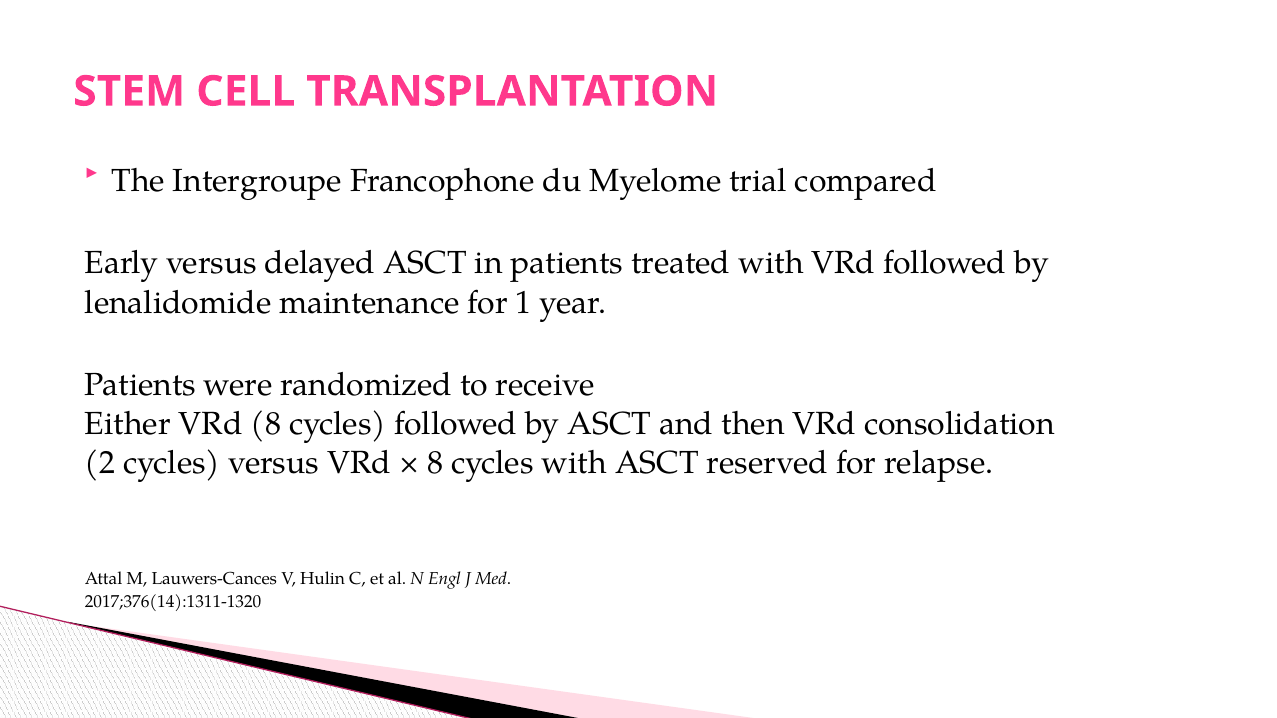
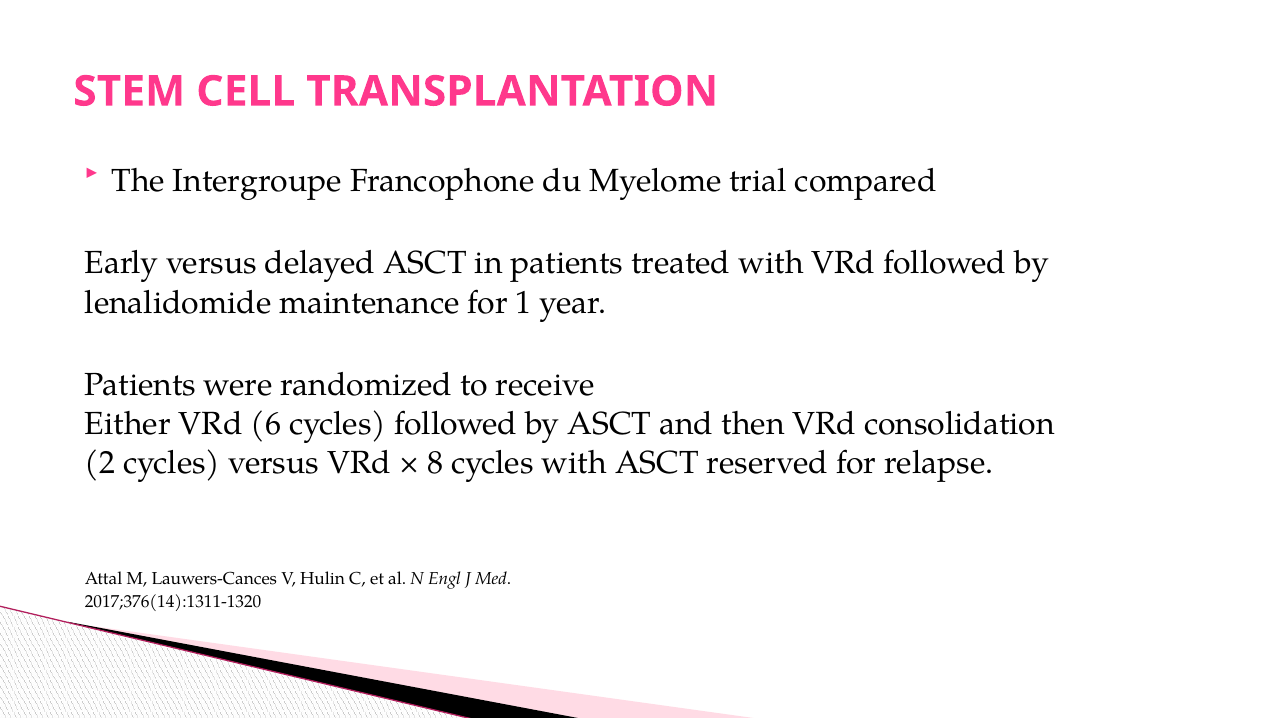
VRd 8: 8 -> 6 (266, 424)
